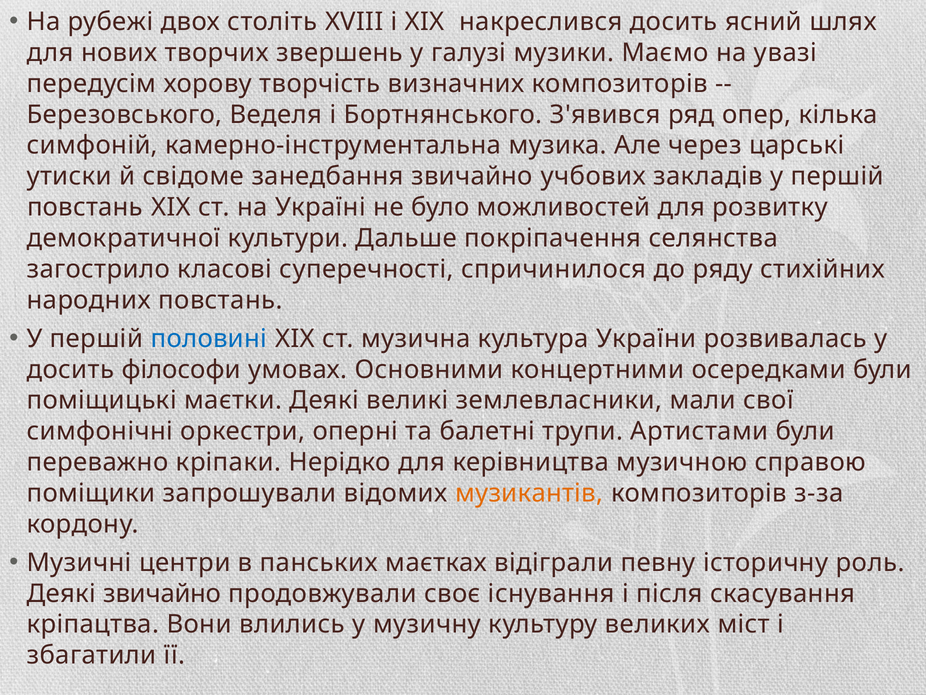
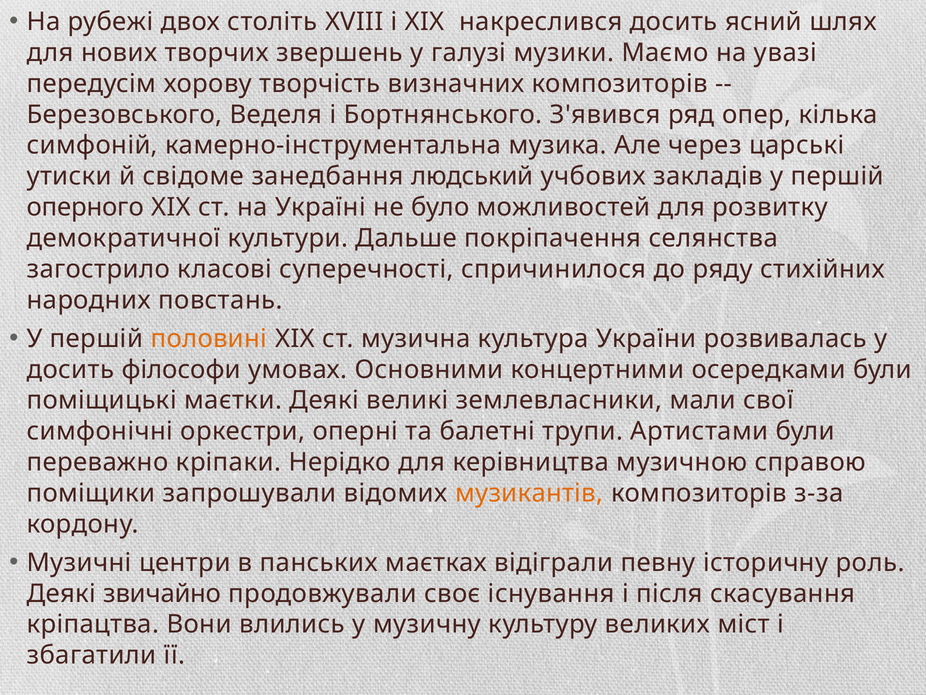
занедбання звичайно: звичайно -> людський (472, 176)
повстань: повстань -> оперного (85, 207)
половині colour: blue -> orange (209, 338)
